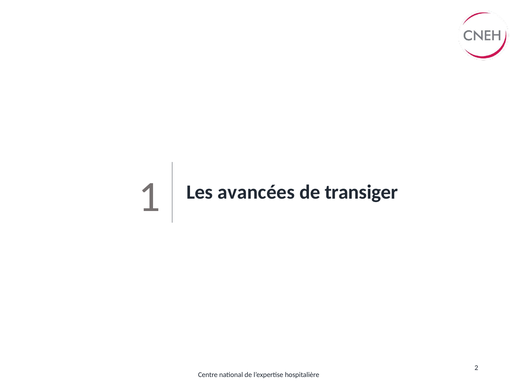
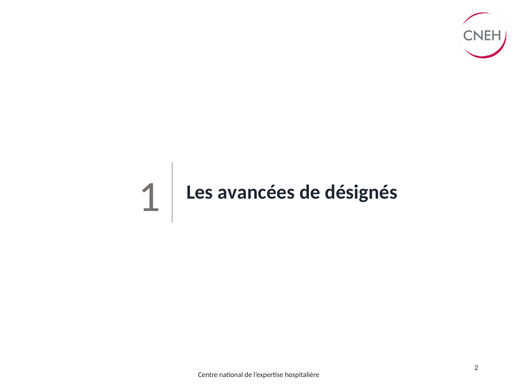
transiger: transiger -> désignés (361, 192)
